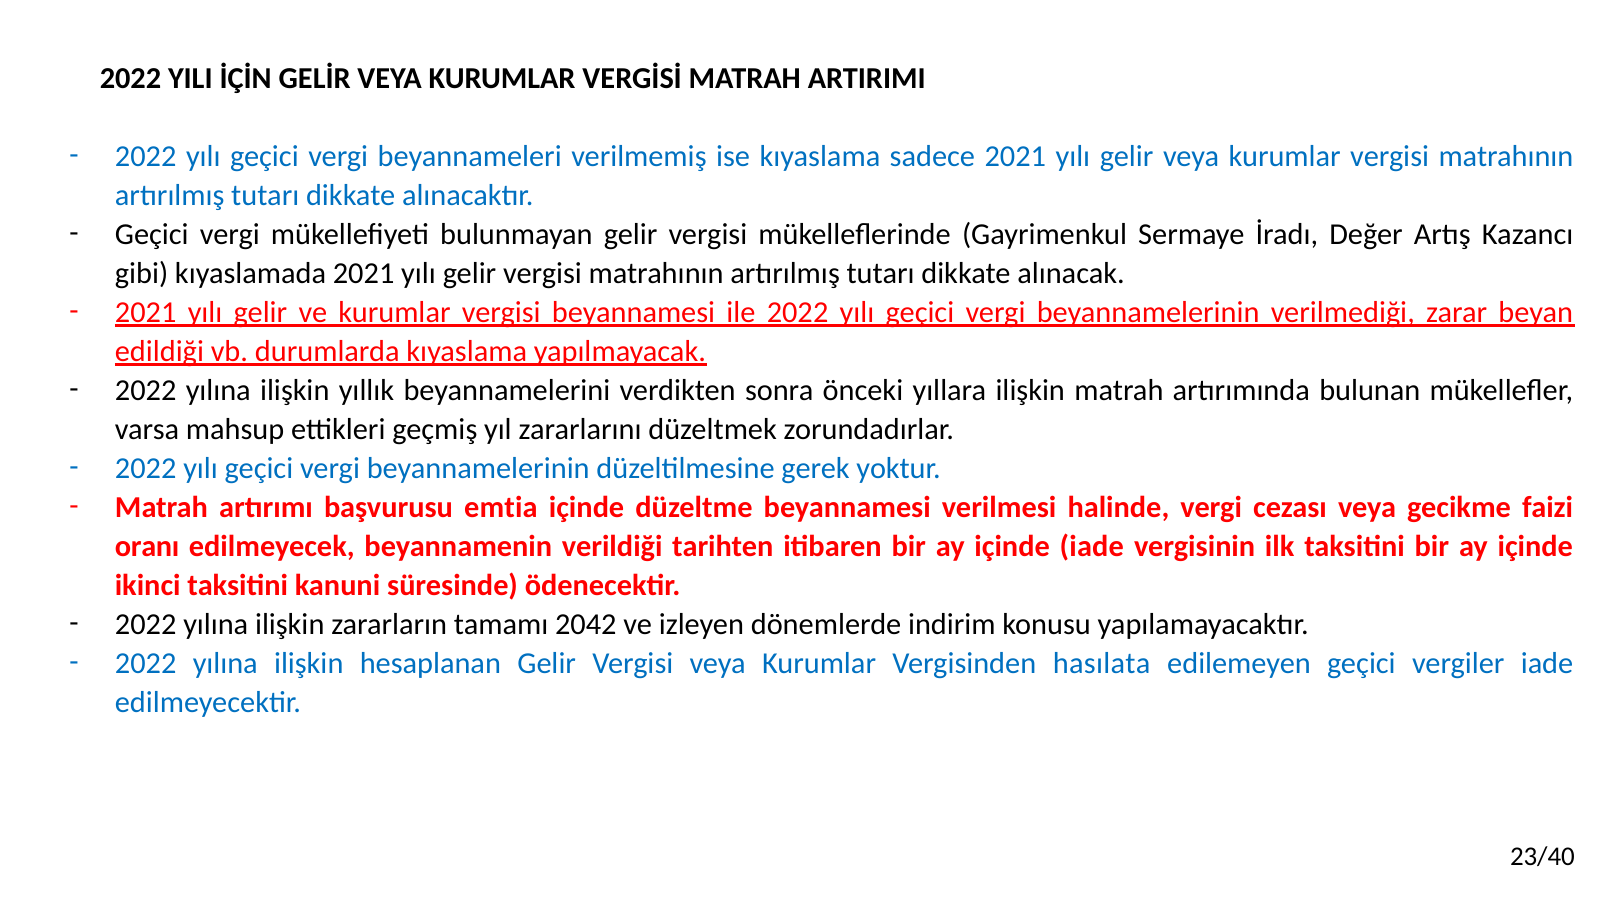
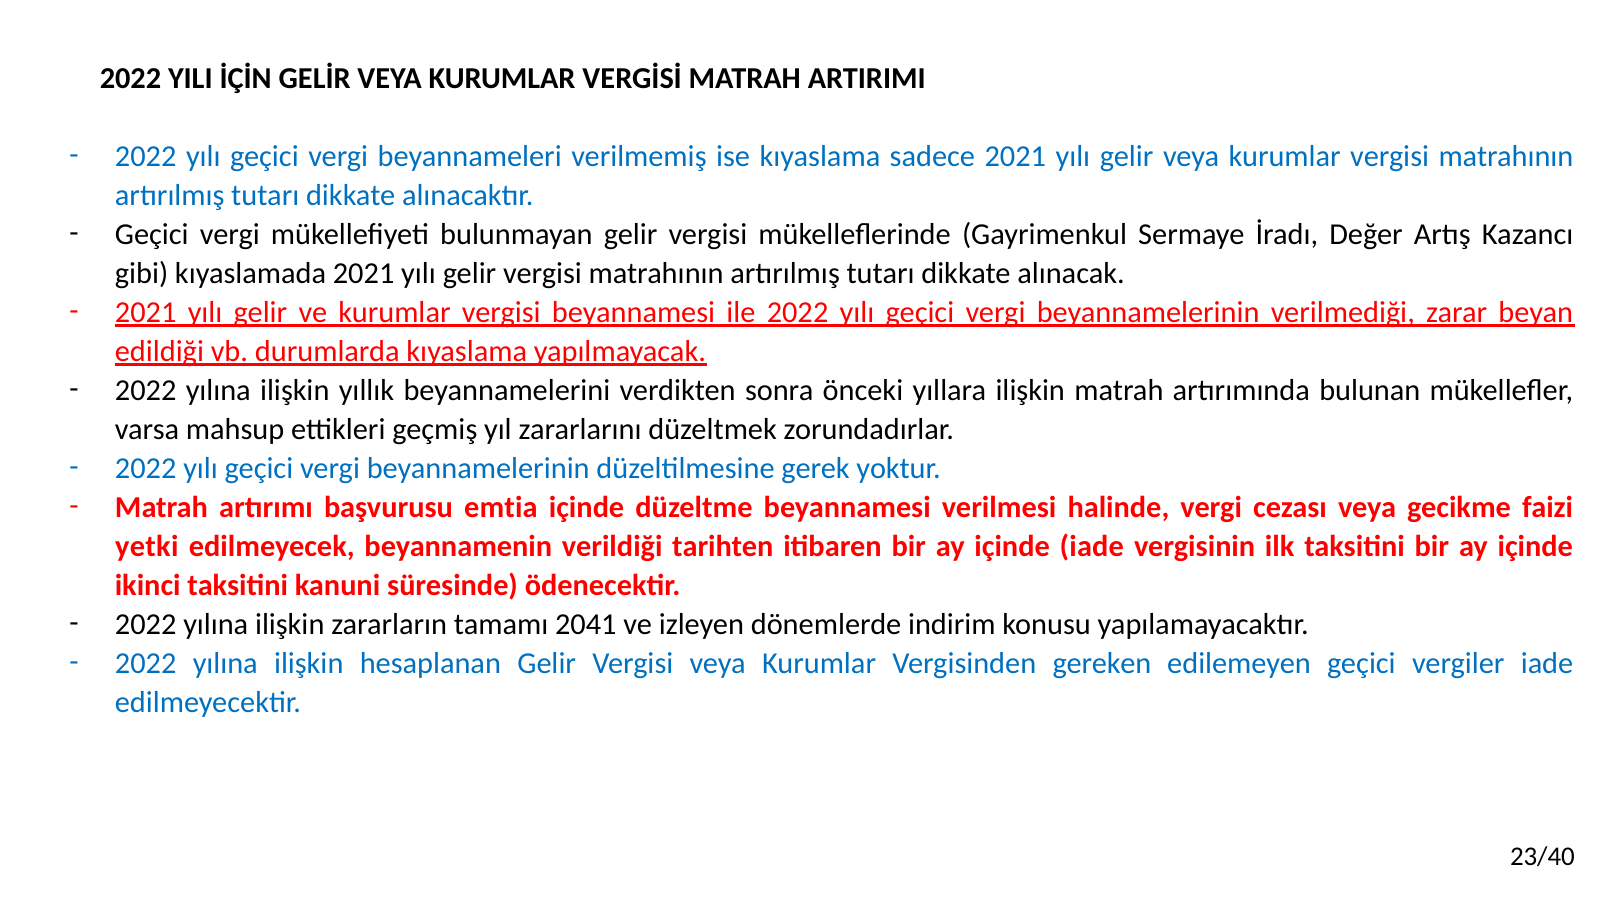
oranı: oranı -> yetki (147, 546)
2042: 2042 -> 2041 (586, 624)
hasılata: hasılata -> gereken (1102, 663)
